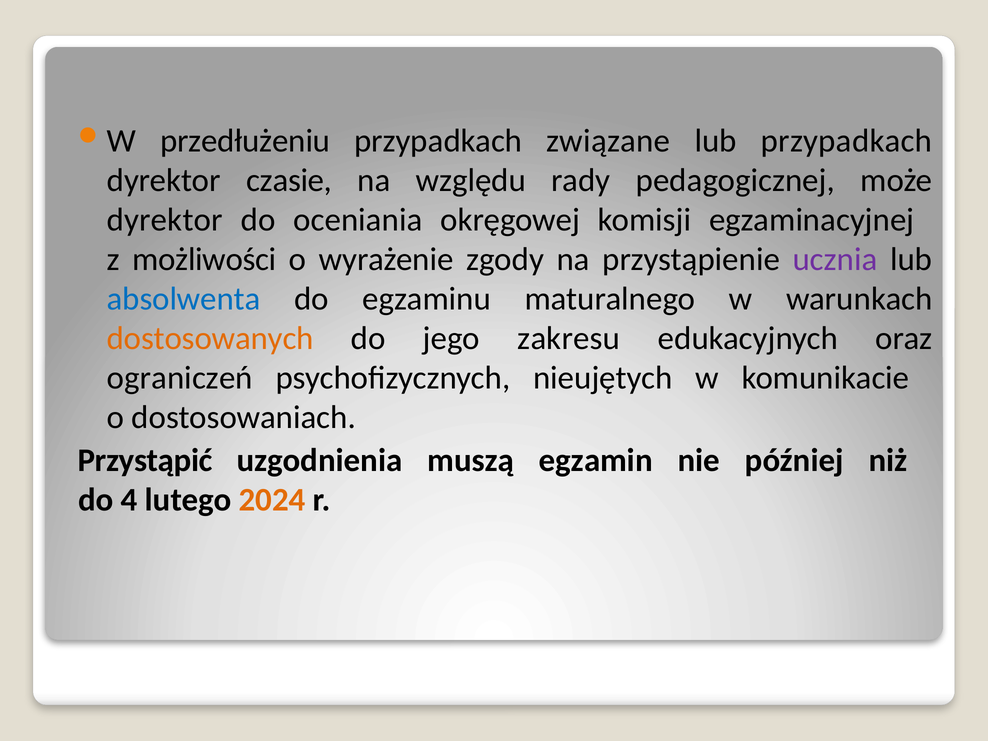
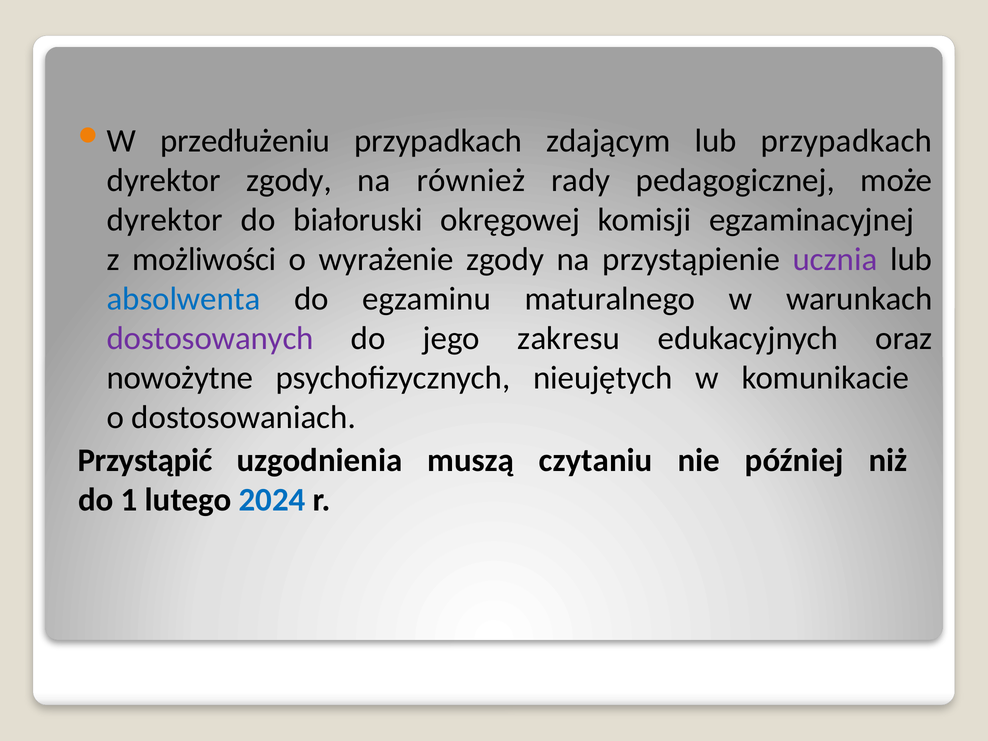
związane: związane -> zdającym (608, 141)
dyrektor czasie: czasie -> zgody (289, 180)
względu: względu -> również (471, 180)
oceniania: oceniania -> białoruski (358, 220)
dostosowanych colour: orange -> purple (210, 338)
ograniczeń: ograniczeń -> nowożytne (180, 378)
egzamin: egzamin -> czytaniu (596, 460)
4: 4 -> 1 (129, 500)
2024 colour: orange -> blue (272, 500)
